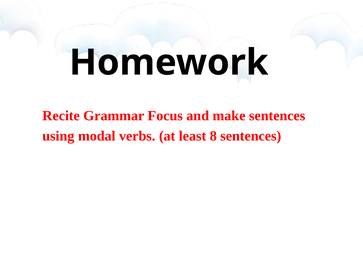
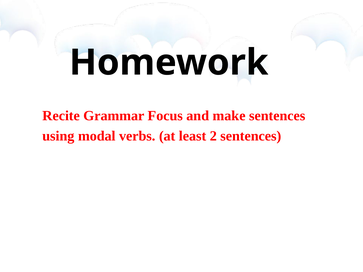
8: 8 -> 2 (213, 136)
